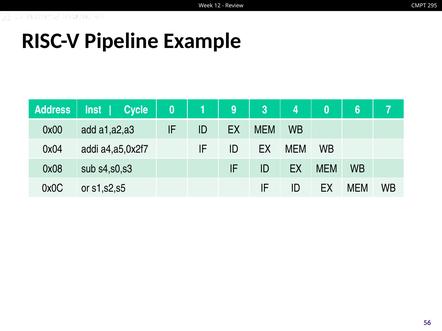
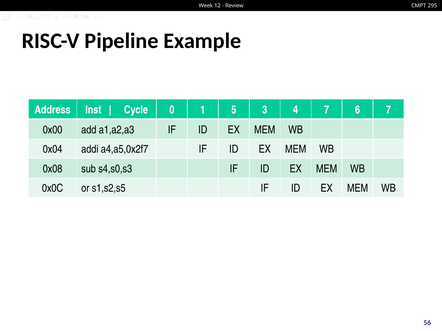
9: 9 -> 5 (234, 110)
4 0: 0 -> 7 (327, 110)
